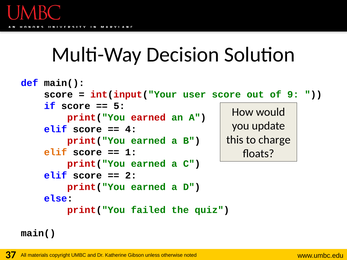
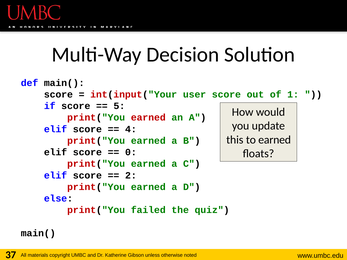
9: 9 -> 1 (293, 94)
to charge: charge -> earned (275, 140)
elif colour: orange -> black (56, 152)
1: 1 -> 0 (131, 152)
